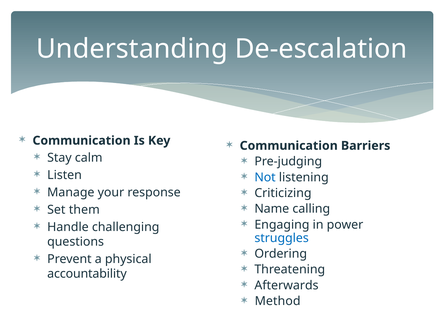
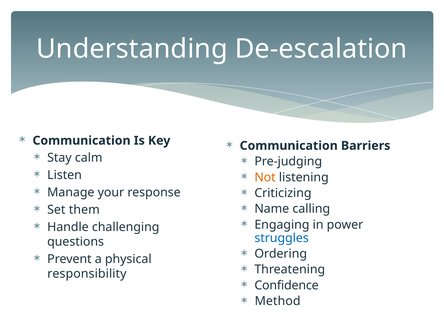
Not colour: blue -> orange (265, 177)
accountability: accountability -> responsibility (87, 274)
Afterwards: Afterwards -> Confidence (287, 285)
